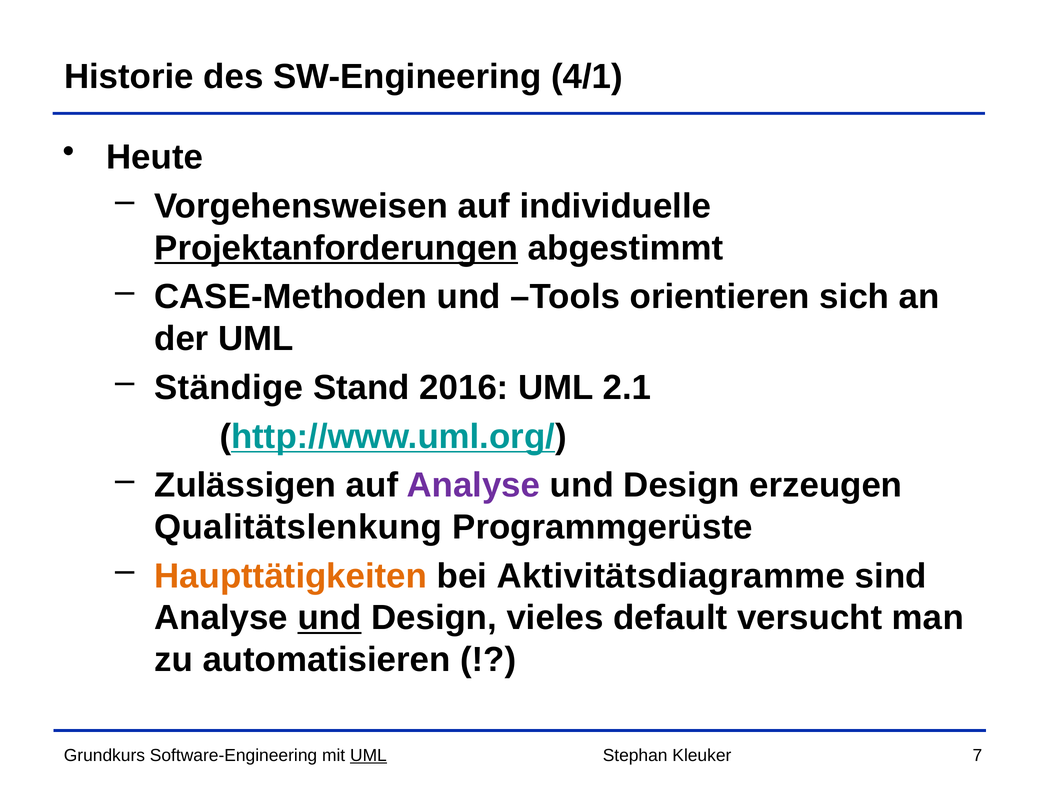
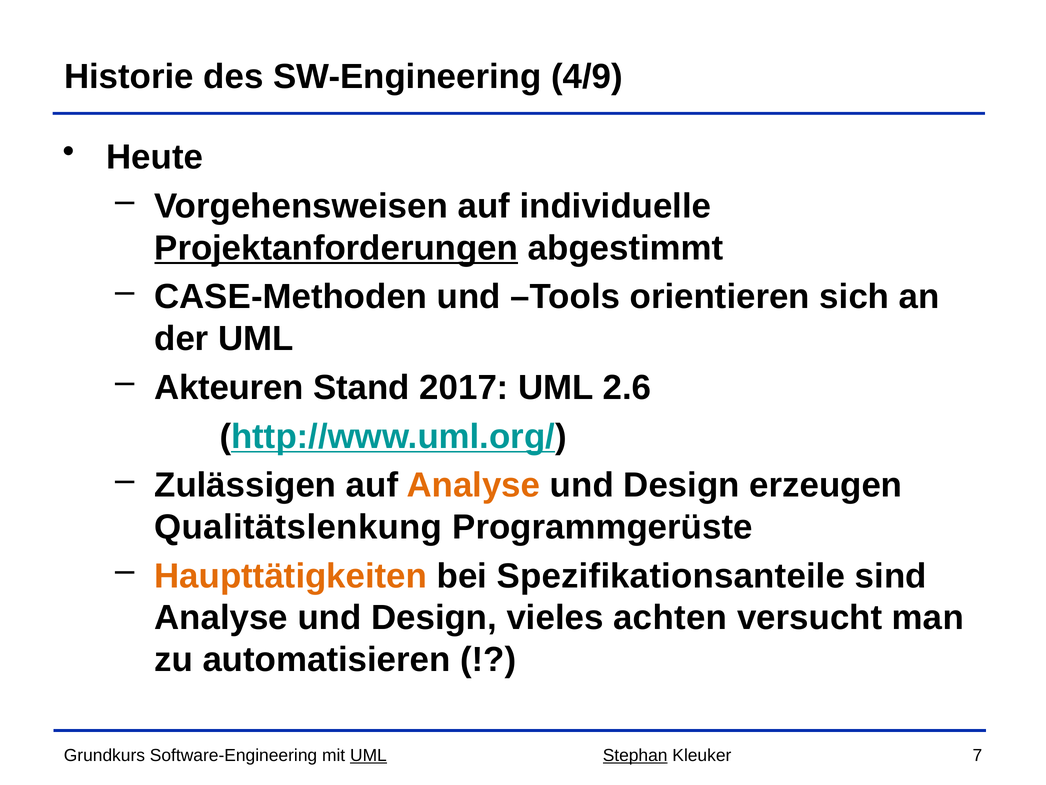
4/1: 4/1 -> 4/9 (587, 77)
Ständige: Ständige -> Akteuren (229, 387)
2016: 2016 -> 2017 (464, 387)
2.1: 2.1 -> 2.6 (627, 387)
Analyse colour: purple -> orange (473, 485)
Aktivitätsdiagramme: Aktivitätsdiagramme -> Spezifikationsanteile (671, 576)
und underline: present -> none (329, 617)
default: default -> achten (670, 617)
Stephan underline: none -> present (635, 755)
